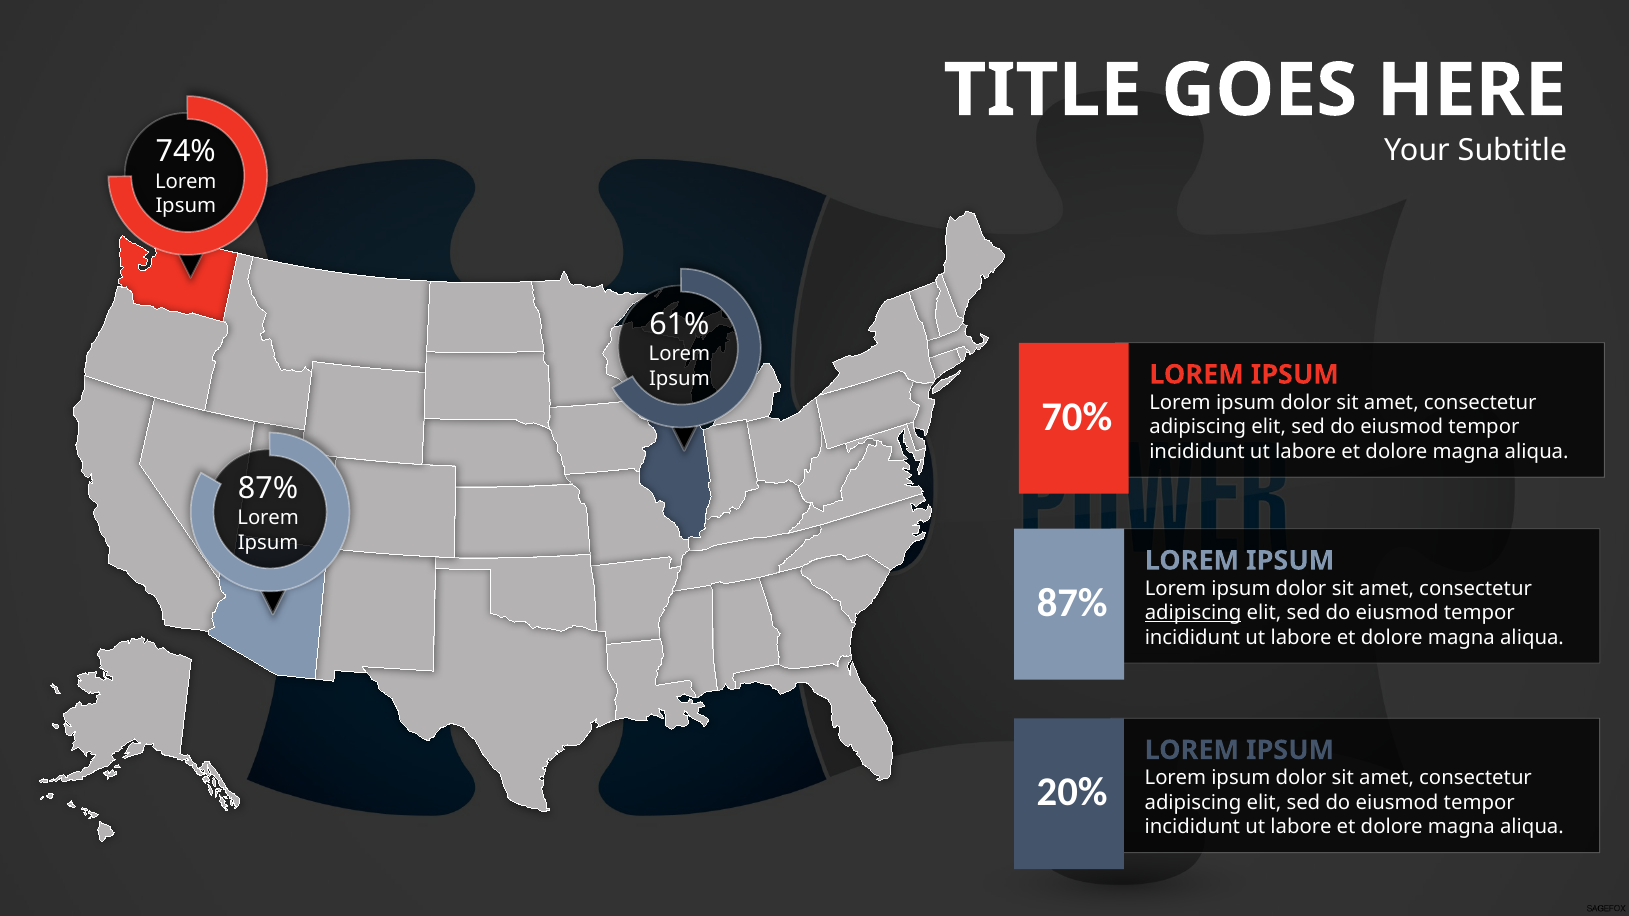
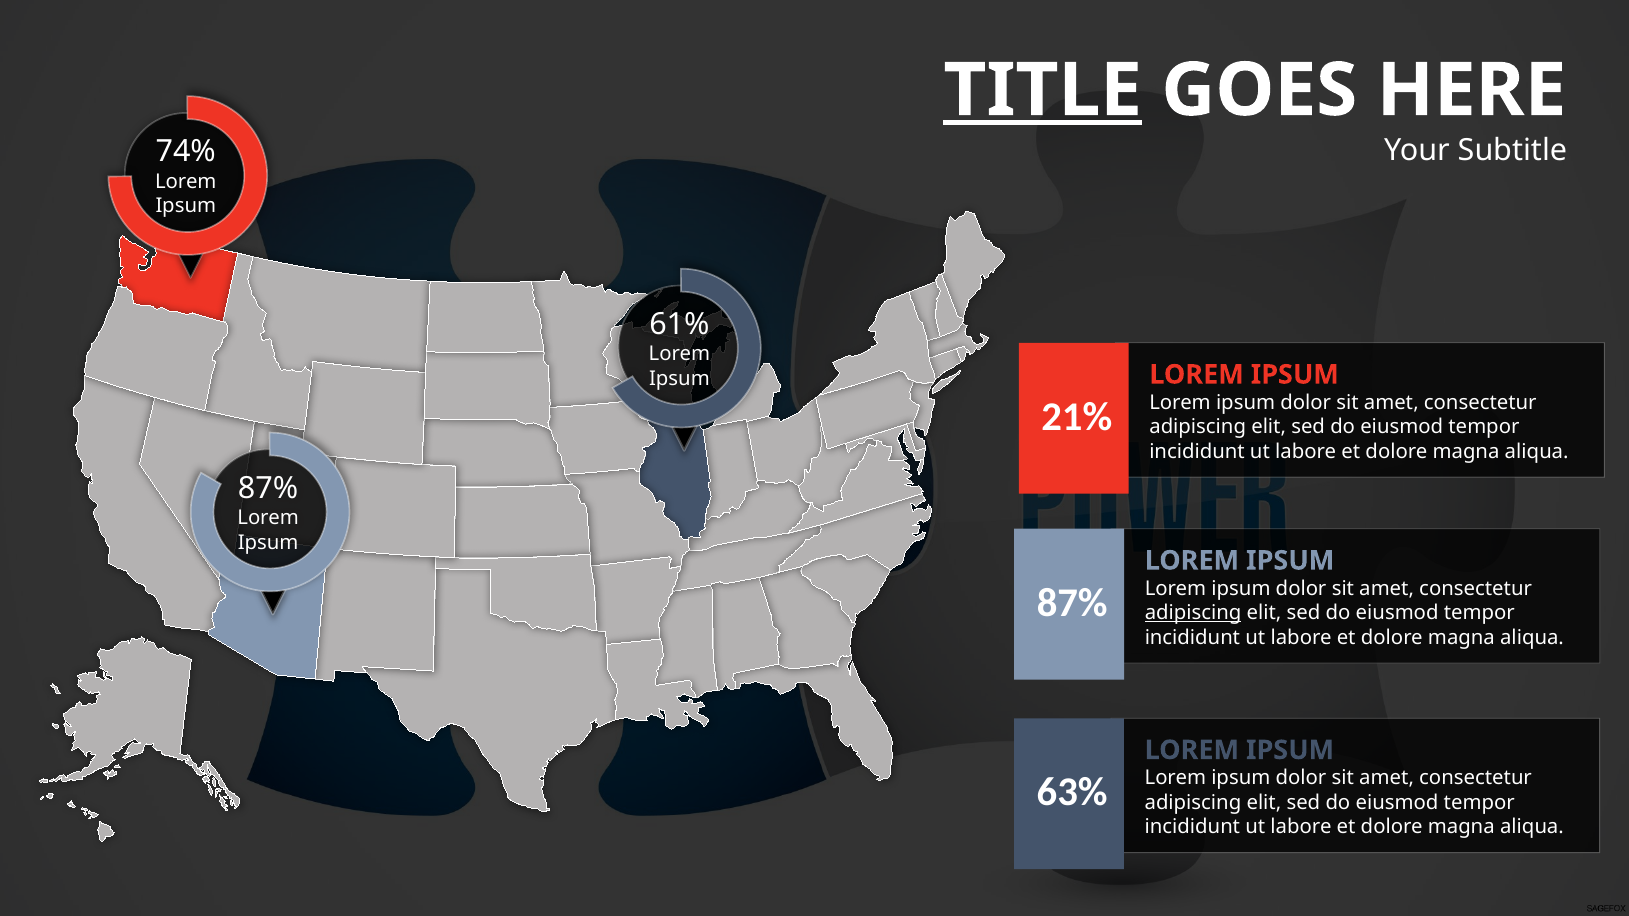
TITLE underline: none -> present (1043, 90)
70%: 70% -> 21% (1077, 417)
20%: 20% -> 63% (1072, 793)
